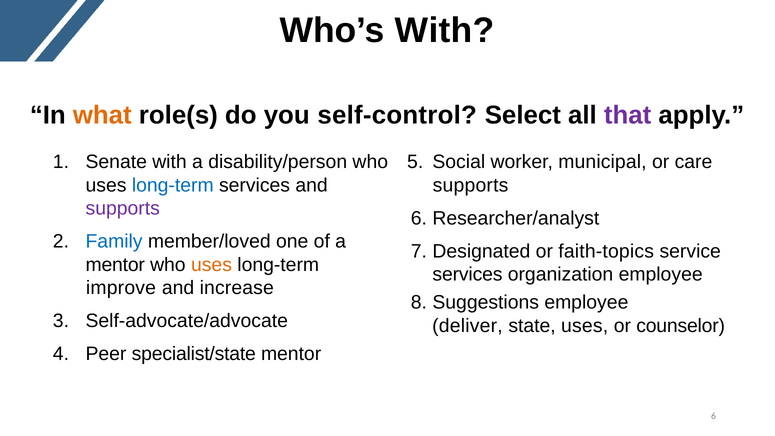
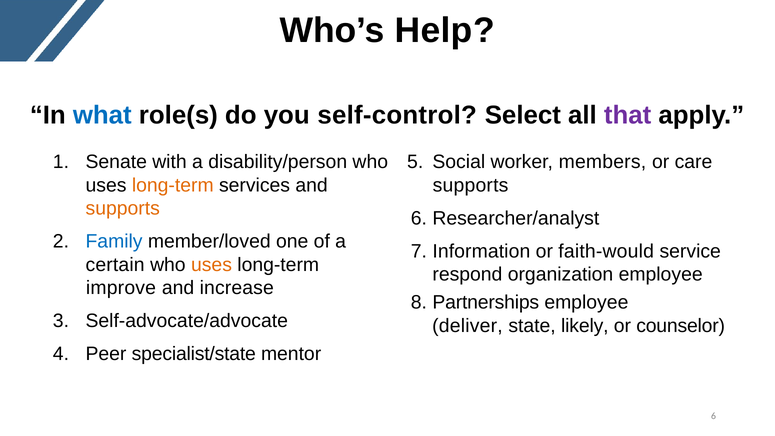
Who’s With: With -> Help (445, 31)
what colour: orange -> blue (102, 115)
municipal: municipal -> members (602, 162)
long-term colour: blue -> orange (173, 185)
supports colour: purple -> orange (123, 209)
Designated: Designated -> Information (481, 251)
faith-topics: faith-topics -> faith-would (606, 251)
mentor: mentor -> certain (115, 265)
services: services -> respond (467, 274)
Suggestions: Suggestions -> Partnerships (486, 303)
state uses: uses -> likely (585, 326)
